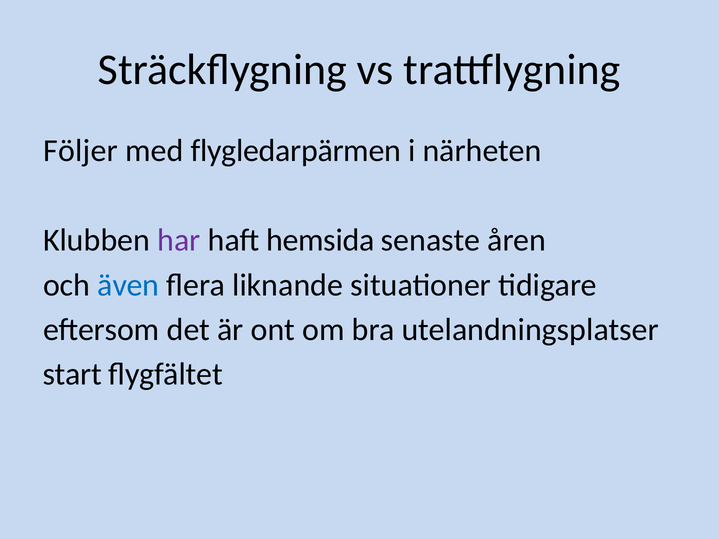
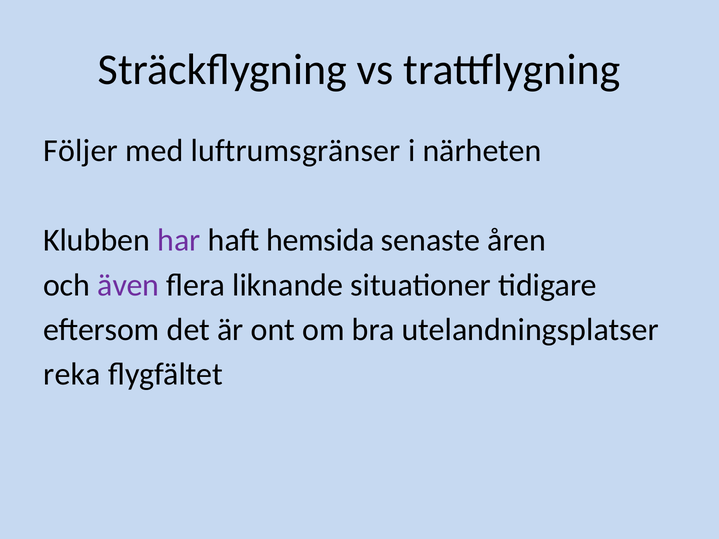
flygledarpärmen: flygledarpärmen -> luftrumsgränser (296, 151)
även colour: blue -> purple (128, 285)
start: start -> reka (72, 375)
